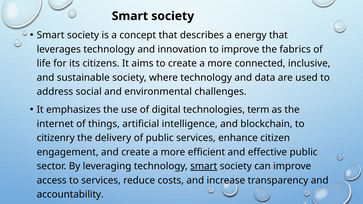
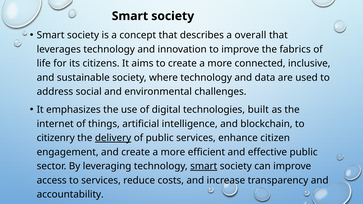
energy: energy -> overall (250, 35)
term: term -> built (258, 110)
delivery underline: none -> present (113, 138)
